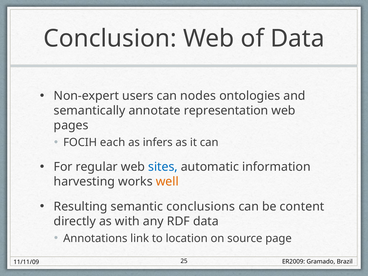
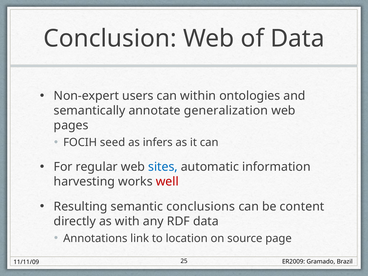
nodes: nodes -> within (198, 96)
representation: representation -> generalization (226, 111)
each: each -> seed (113, 142)
well colour: orange -> red (167, 182)
